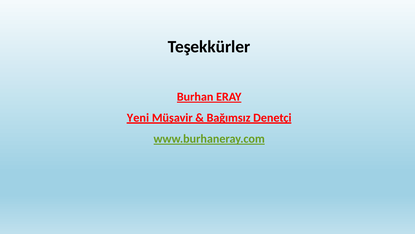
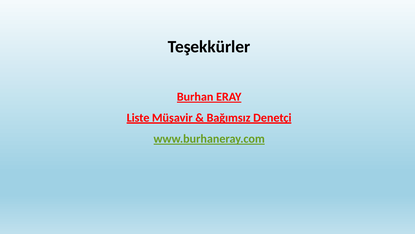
Yeni: Yeni -> Liste (138, 118)
